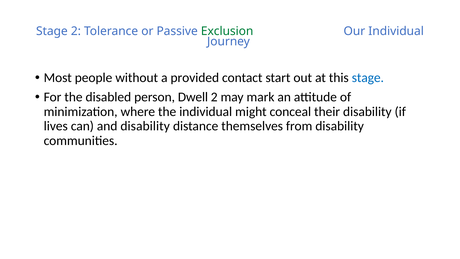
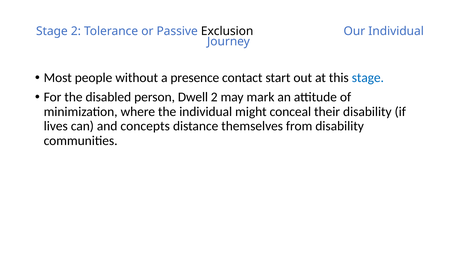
Exclusion colour: green -> black (227, 31)
provided: provided -> presence (195, 78)
and disability: disability -> concepts (145, 126)
